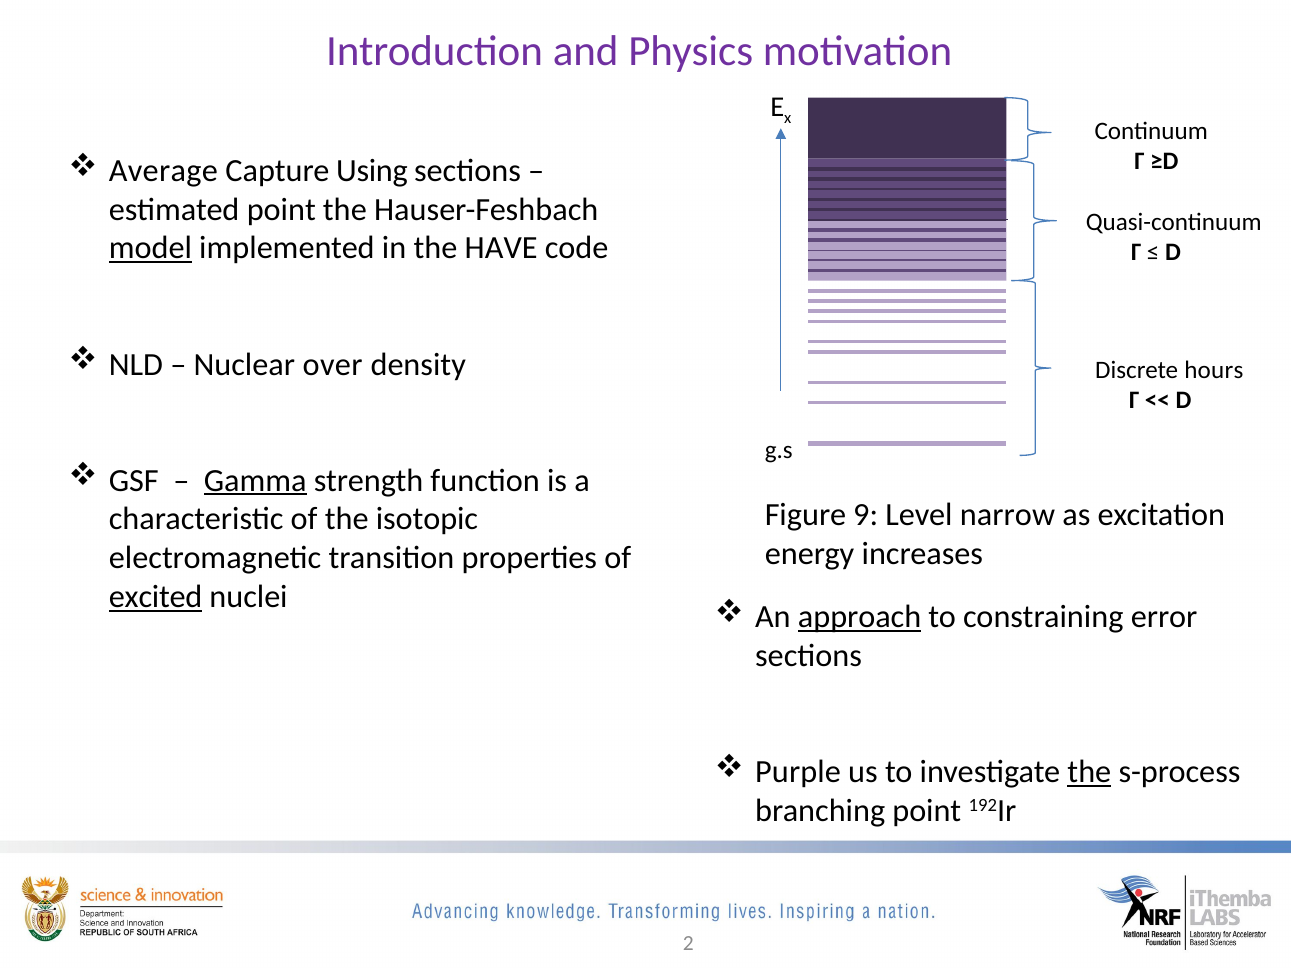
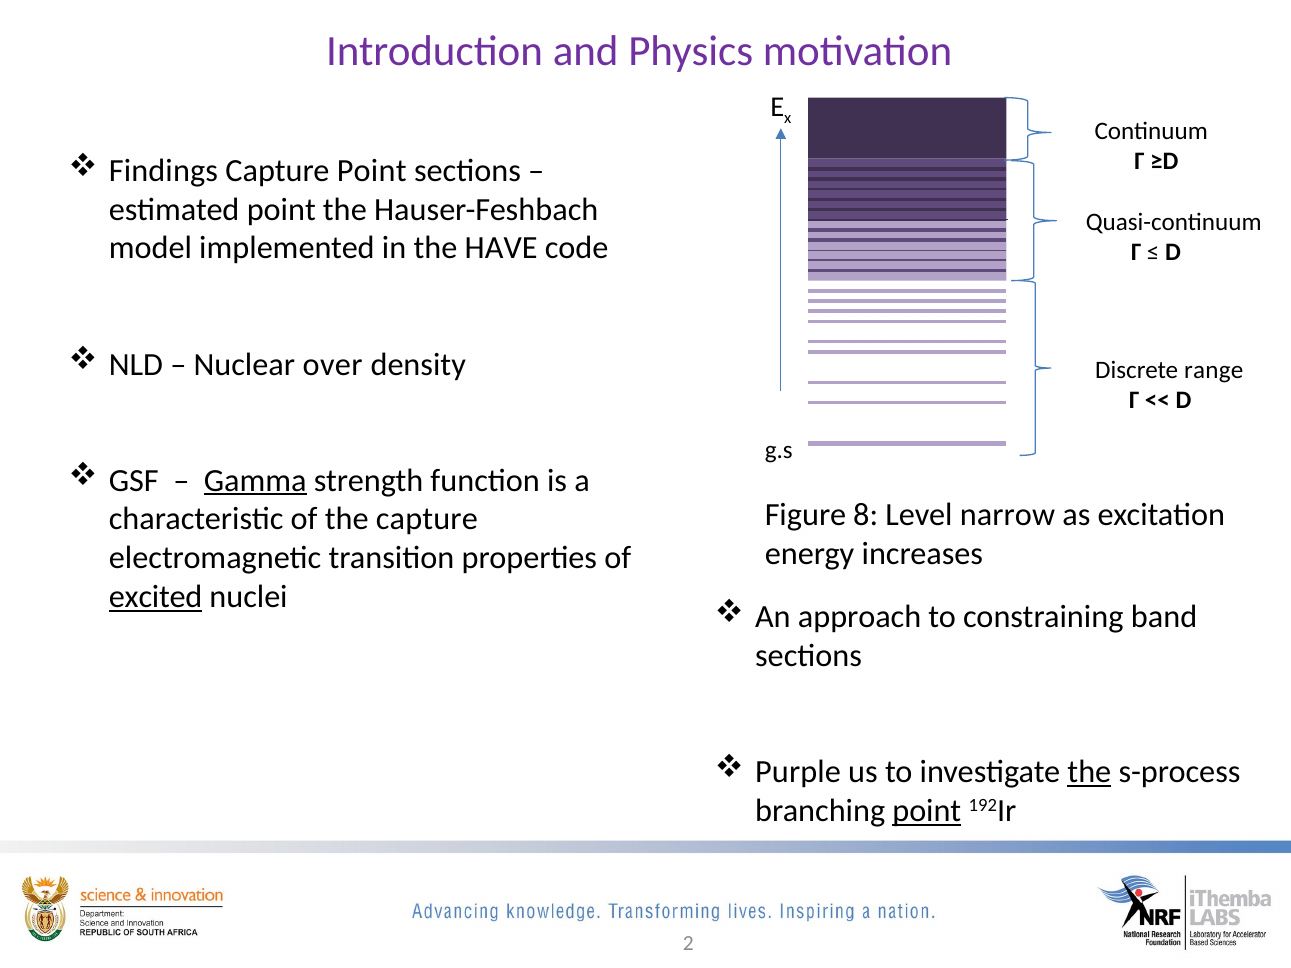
Average: Average -> Findings (163, 171)
Capture Using: Using -> Point (372, 171)
model underline: present -> none (150, 248)
hours: hours -> range (1214, 371)
9: 9 -> 8 (866, 515)
the isotopic: isotopic -> capture (427, 519)
approach underline: present -> none (860, 617)
error: error -> band (1164, 617)
point underline: none -> present (927, 811)
